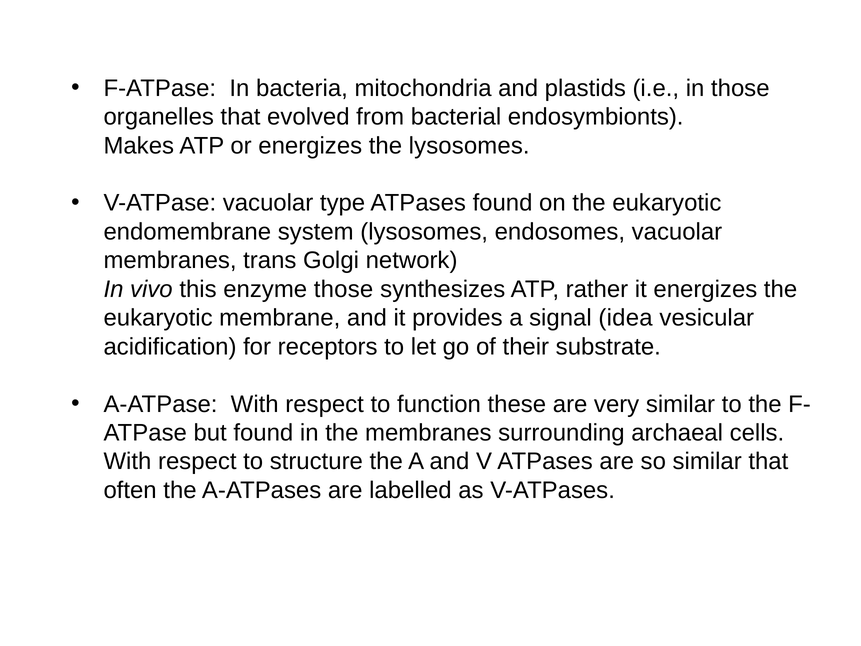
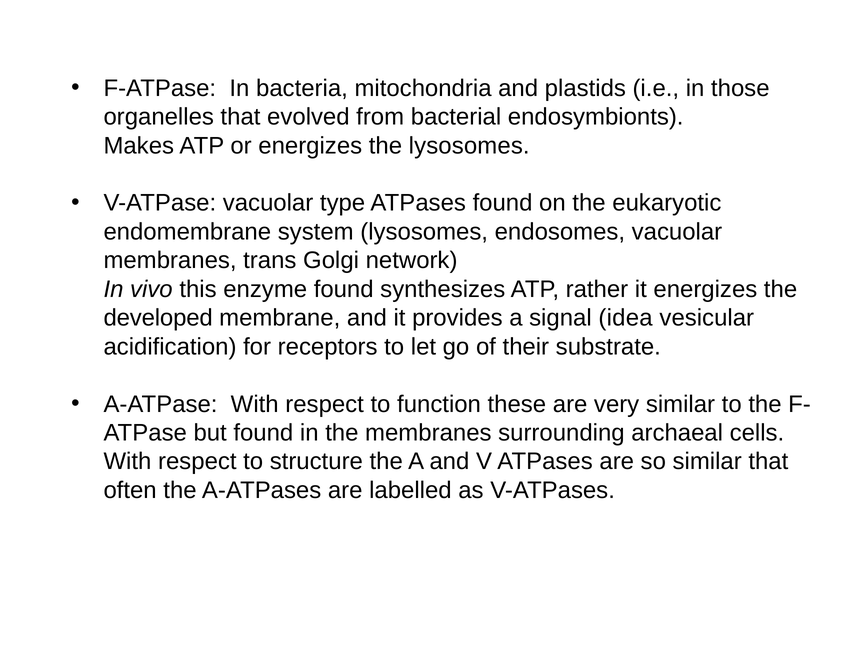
enzyme those: those -> found (344, 289)
eukaryotic: eukaryotic -> developed (158, 318)
